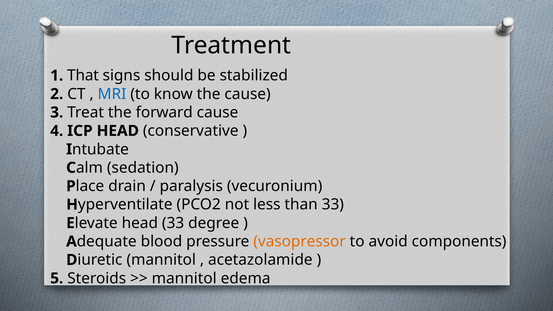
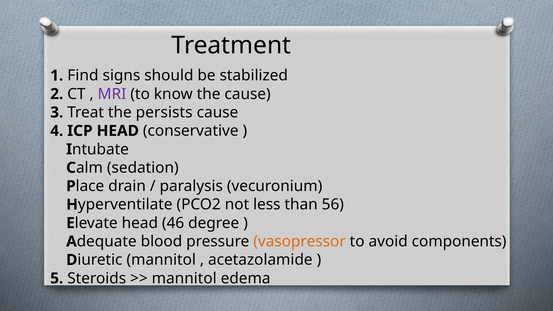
That: That -> Find (83, 76)
MRI colour: blue -> purple (112, 94)
forward: forward -> persists (164, 112)
than 33: 33 -> 56 (333, 205)
head 33: 33 -> 46 (173, 223)
